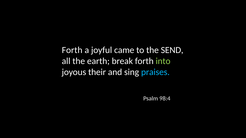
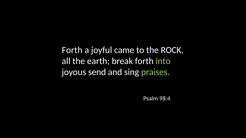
SEND: SEND -> ROCK (172, 50)
their: their -> send (97, 72)
praises colour: light blue -> light green (155, 72)
